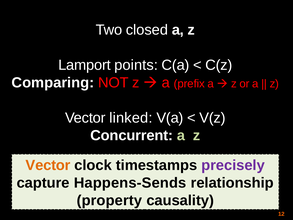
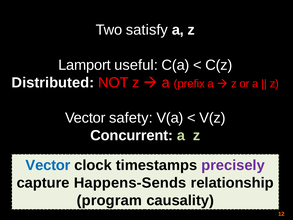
closed: closed -> satisfy (147, 30)
points: points -> useful (136, 65)
Comparing: Comparing -> Distributed (53, 83)
linked: linked -> safety (131, 118)
Vector colour: orange -> blue (48, 165)
property: property -> program (109, 200)
